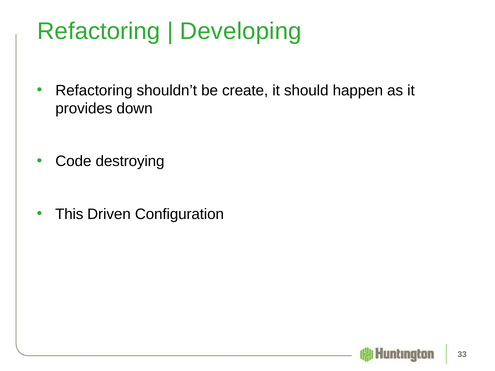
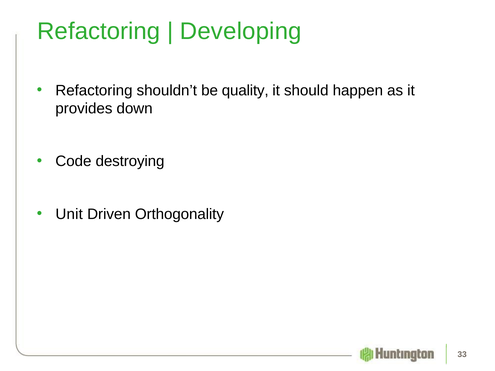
create: create -> quality (245, 91)
This: This -> Unit (69, 214)
Configuration: Configuration -> Orthogonality (179, 214)
